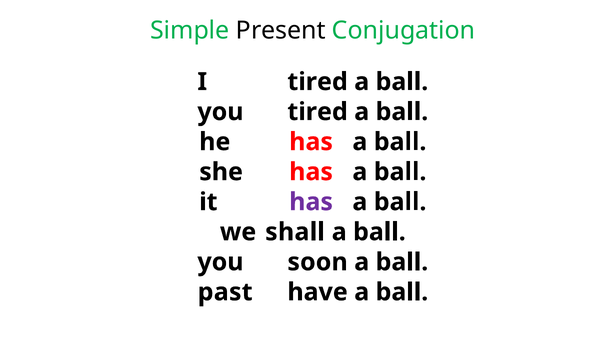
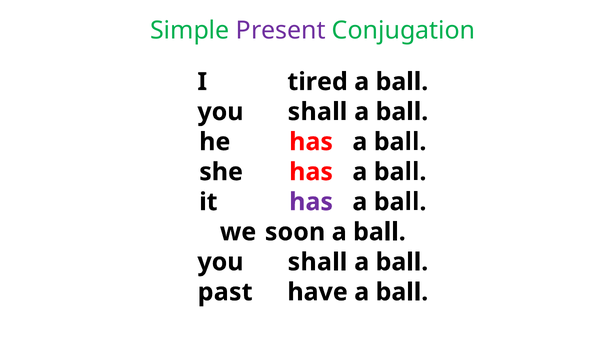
Present colour: black -> purple (281, 31)
tired: tired -> shall (317, 112)
shall: shall -> soon (295, 232)
soon: soon -> shall (317, 262)
